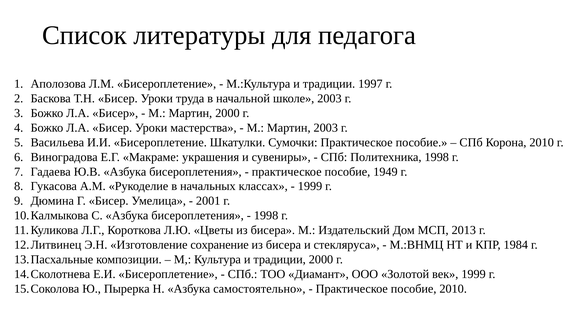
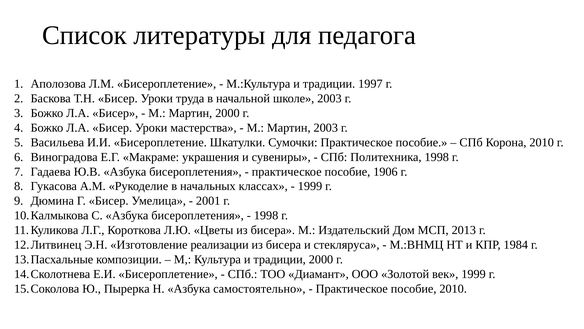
1949: 1949 -> 1906 (385, 171)
сохранение: сохранение -> реализации (220, 244)
